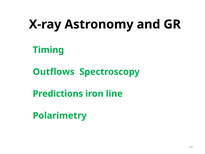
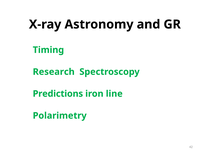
Outflows: Outflows -> Research (54, 72)
